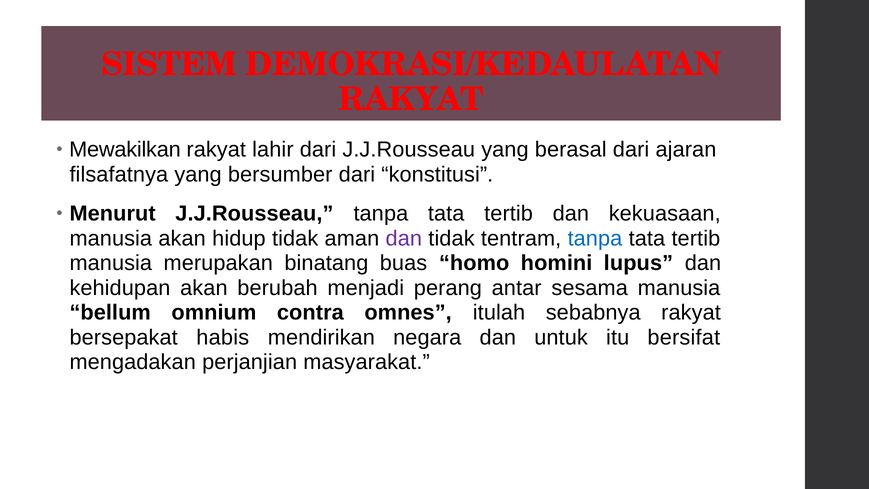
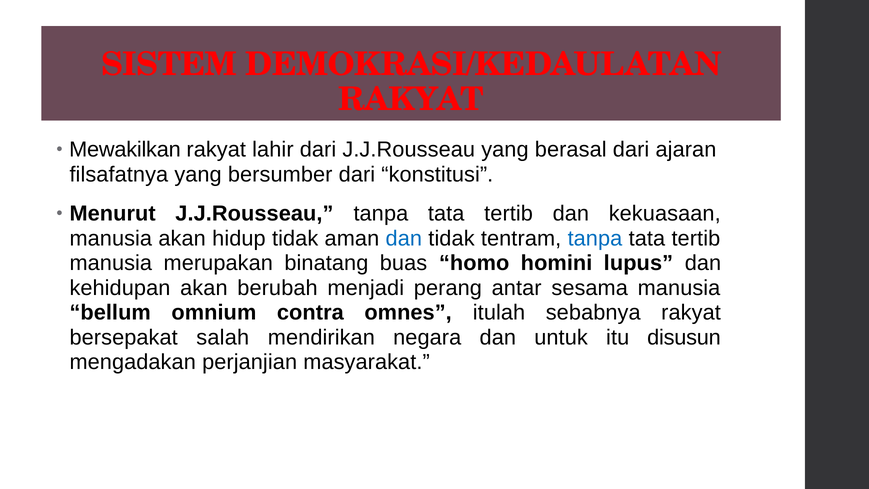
dan colour: purple -> blue (404, 238)
habis: habis -> salah (223, 337)
bersifat: bersifat -> disusun (684, 337)
